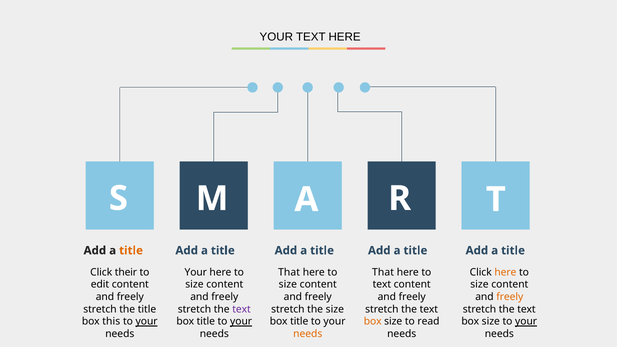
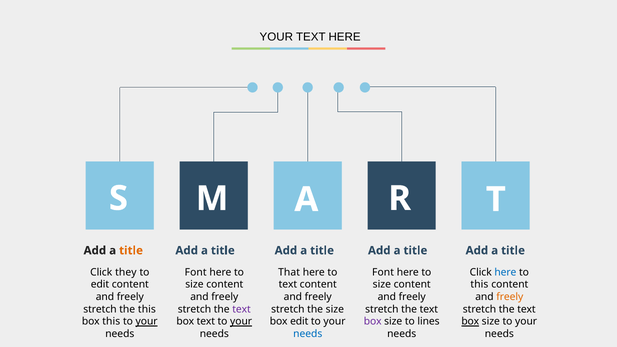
their: their -> they (126, 272)
Your: Your -> Font (196, 272)
That: That -> Font (383, 272)
here colour: orange -> blue (505, 272)
size: size -> text (288, 285)
text: text -> size (382, 285)
size: size -> this (479, 285)
the title: title -> this (147, 309)
title: title -> text (206, 322)
title: title -> edit (299, 322)
box colour: orange -> purple (373, 322)
read: read -> lines (429, 322)
box underline: none -> present (470, 322)
your underline: present -> none (526, 322)
needs colour: orange -> blue (308, 334)
